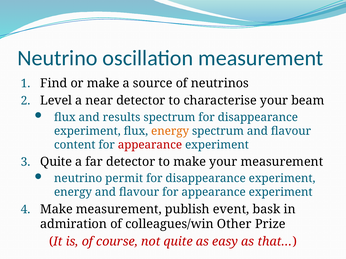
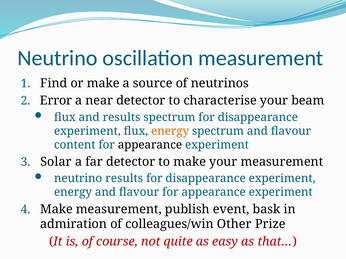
Level: Level -> Error (56, 101)
appearance colour: red -> black (150, 145)
Quite: Quite -> Solar (56, 162)
neutrino permit: permit -> results (124, 179)
